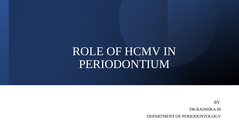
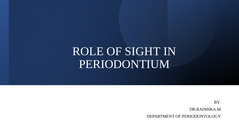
HCMV: HCMV -> SIGHT (143, 51)
